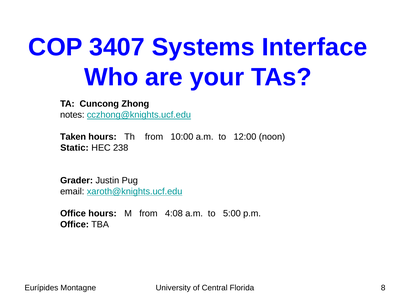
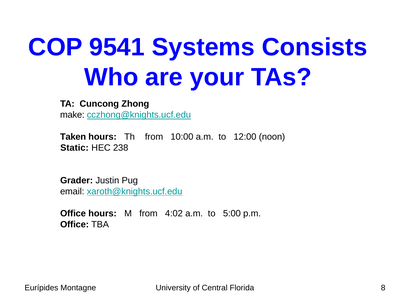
3407: 3407 -> 9541 (117, 47)
Interface: Interface -> Consists (315, 47)
notes: notes -> make (72, 115)
4:08: 4:08 -> 4:02 (174, 213)
